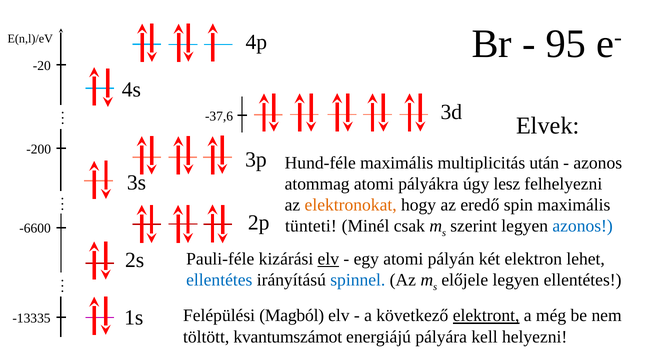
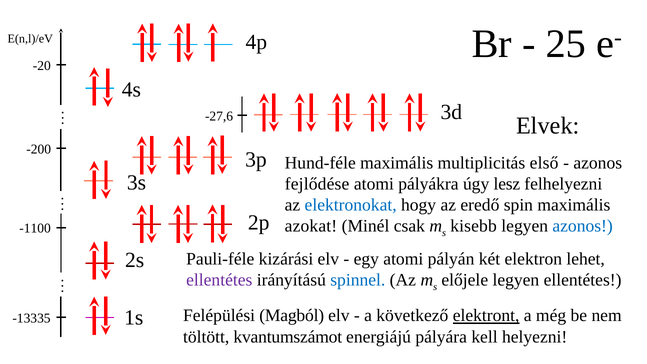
95: 95 -> 25 (566, 44)
-37,6: -37,6 -> -27,6 (219, 116)
után: után -> első (544, 163)
atommag: atommag -> fejlődése (317, 184)
elektronokat colour: orange -> blue (351, 205)
tünteti: tünteti -> azokat (311, 226)
szerint: szerint -> kisebb (474, 226)
-6600: -6600 -> -1100 (35, 228)
elv underline: present -> none (328, 259)
ellentétes colour: blue -> purple (219, 280)
